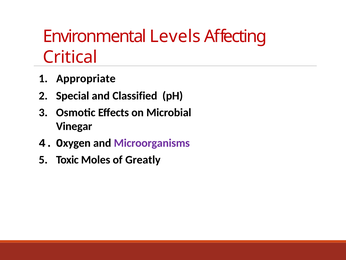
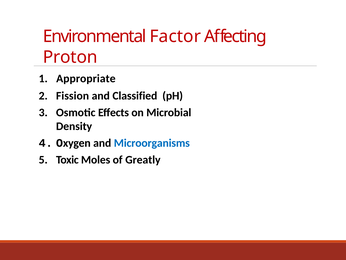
Levels: Levels -> Factor (175, 36)
Critical: Critical -> Proton (70, 57)
Special: Special -> Fission (73, 96)
Vinegar: Vinegar -> Density (74, 126)
Microorganisms colour: purple -> blue (152, 143)
